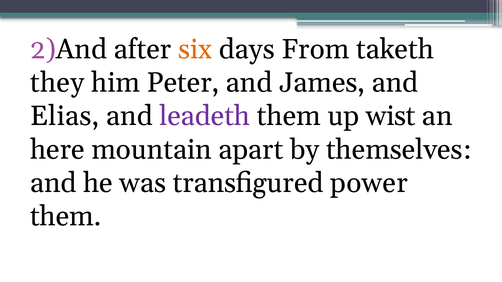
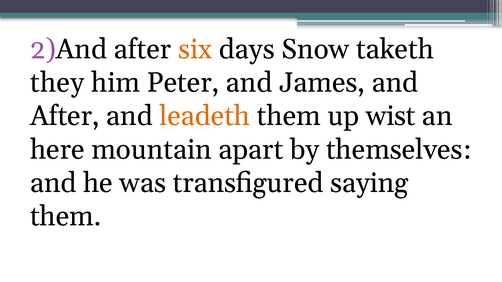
From: From -> Snow (315, 49)
Elias: Elias -> After (65, 116)
leadeth colour: purple -> orange (205, 116)
power: power -> saying (369, 183)
